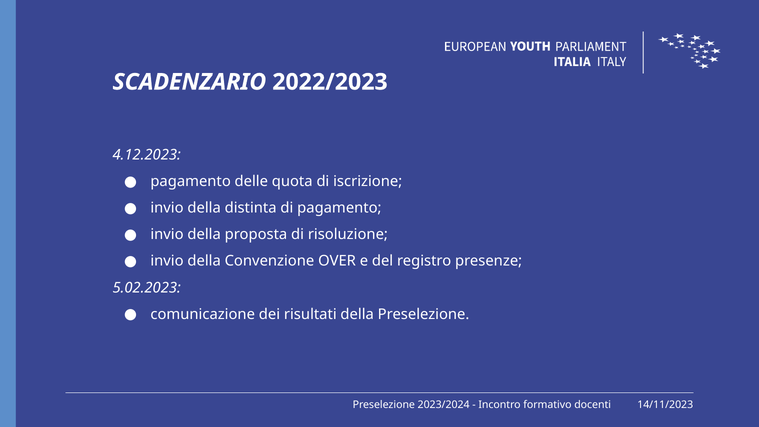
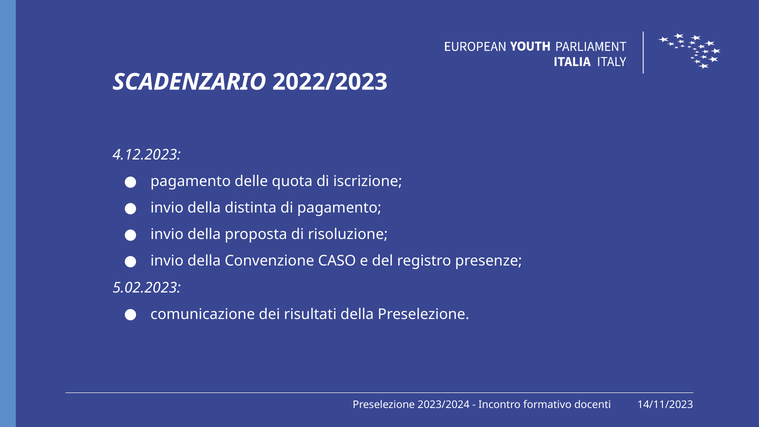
OVER: OVER -> CASO (337, 261)
